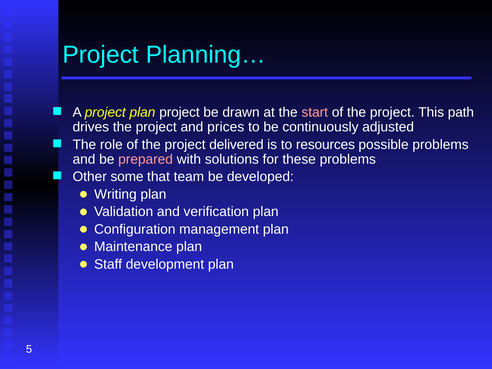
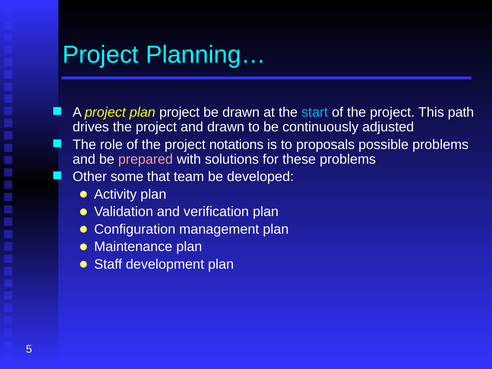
start colour: pink -> light blue (315, 112)
and prices: prices -> drawn (226, 127)
delivered: delivered -> notations (236, 145)
resources: resources -> proposals (325, 145)
Writing: Writing -> Activity (115, 194)
